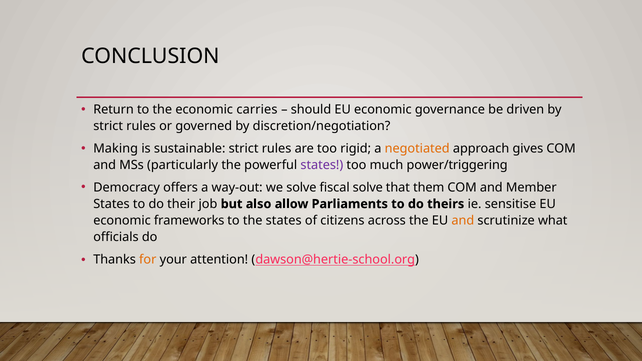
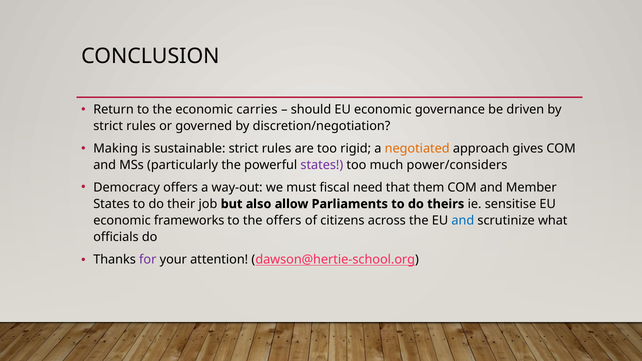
power/triggering: power/triggering -> power/considers (457, 165)
we solve: solve -> must (301, 188)
fiscal solve: solve -> need (368, 188)
the states: states -> offers (284, 220)
and colour: orange -> blue (463, 220)
for colour: orange -> purple (148, 260)
